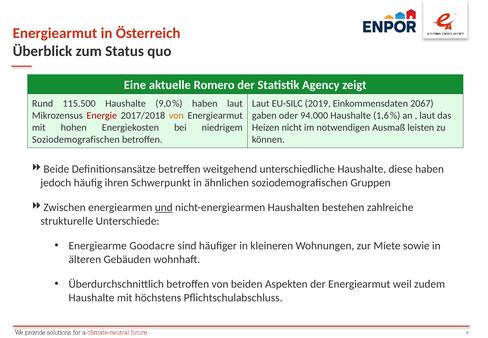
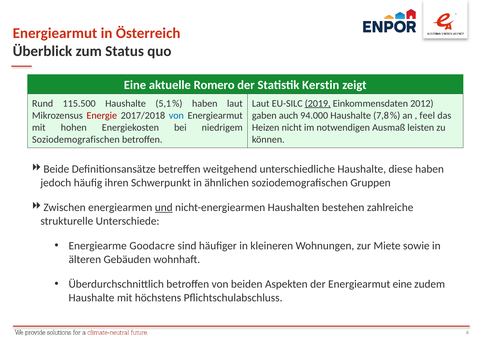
Agency: Agency -> Kerstin (321, 85)
9,0: 9,0 -> 5,1 (163, 103)
2019 underline: none -> present (318, 103)
2067: 2067 -> 2012 (422, 103)
von colour: orange -> blue (176, 115)
oder: oder -> auch (289, 115)
1,6: 1,6 -> 7,8 (381, 115)
laut: laut -> feel (427, 115)
Energiearmut weil: weil -> eine (402, 284)
